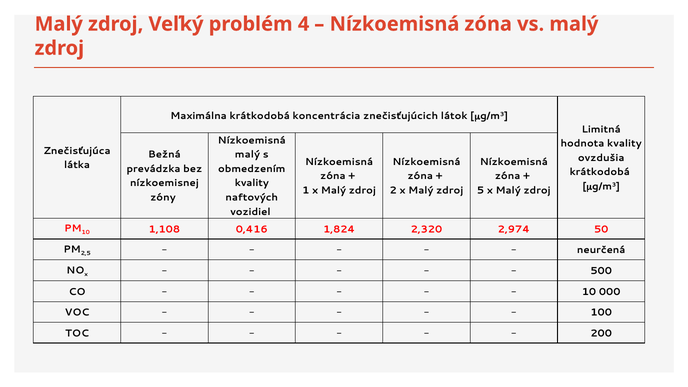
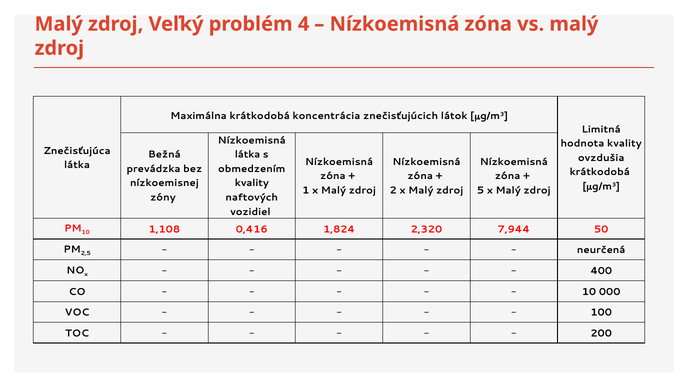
malý: malý -> látka (248, 155)
2,974: 2,974 -> 7,944 (514, 229)
500: 500 -> 400 (601, 271)
